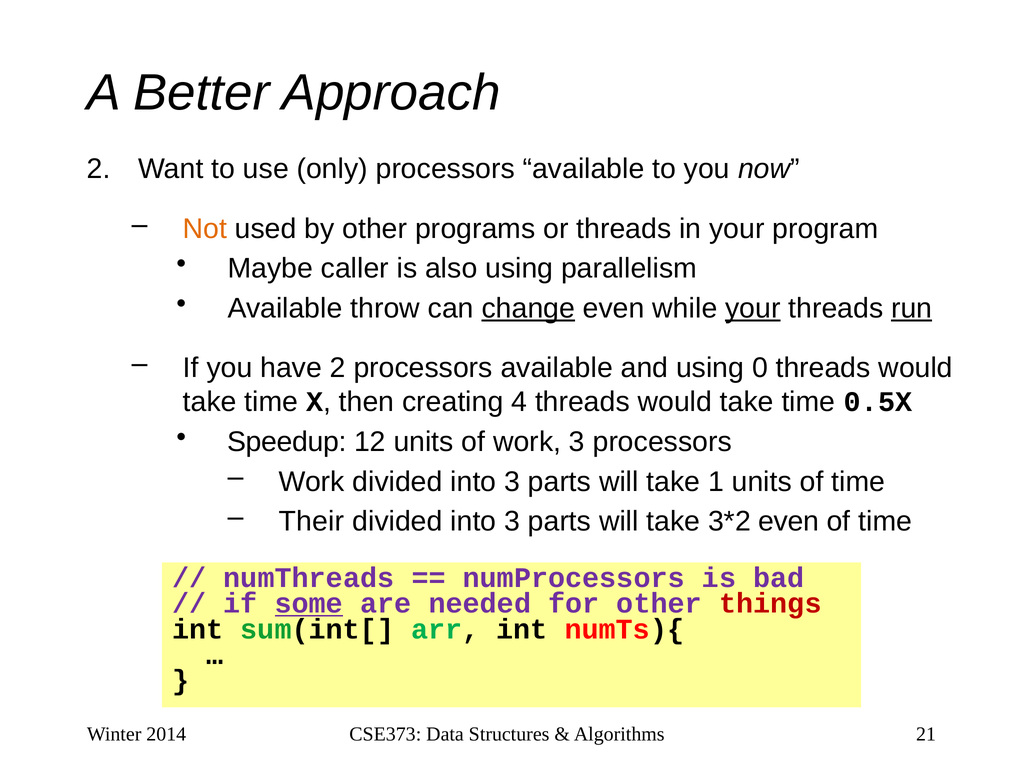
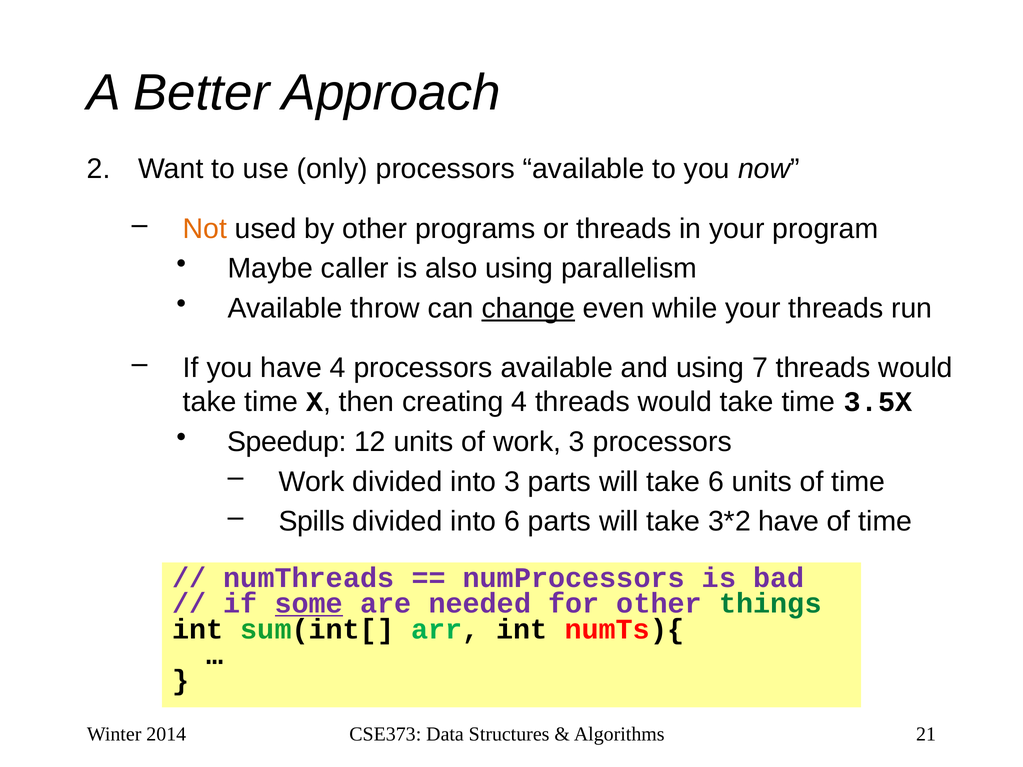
your underline: present -> none (753, 308)
run underline: present -> none (912, 308)
have 2: 2 -> 4 (338, 368)
0: 0 -> 7 (760, 368)
0.5X: 0.5X -> 3.5X (878, 402)
take 1: 1 -> 6 (716, 482)
Their: Their -> Spills (312, 522)
3: 3 -> 6 (512, 522)
even: even -> have (789, 522)
things colour: red -> green (770, 604)
